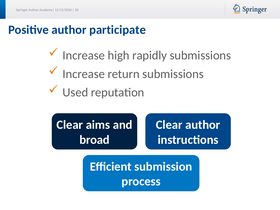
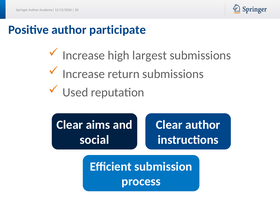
rapidly: rapidly -> largest (150, 55)
broad: broad -> social (94, 140)
